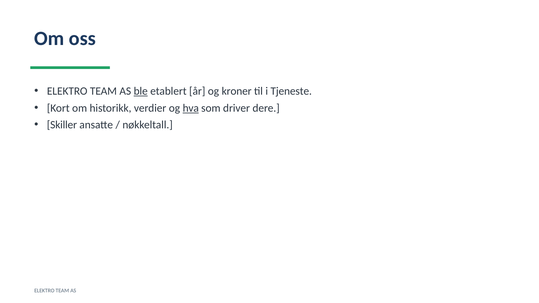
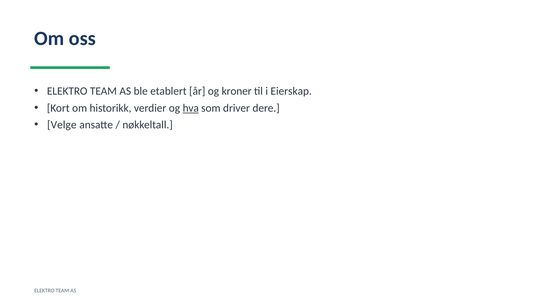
ble underline: present -> none (141, 91)
Tjeneste: Tjeneste -> Eierskap (291, 91)
Skiller: Skiller -> Velge (62, 125)
